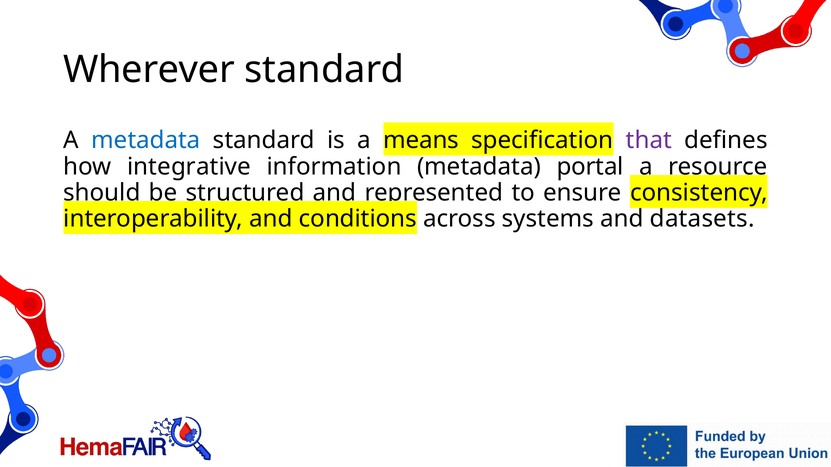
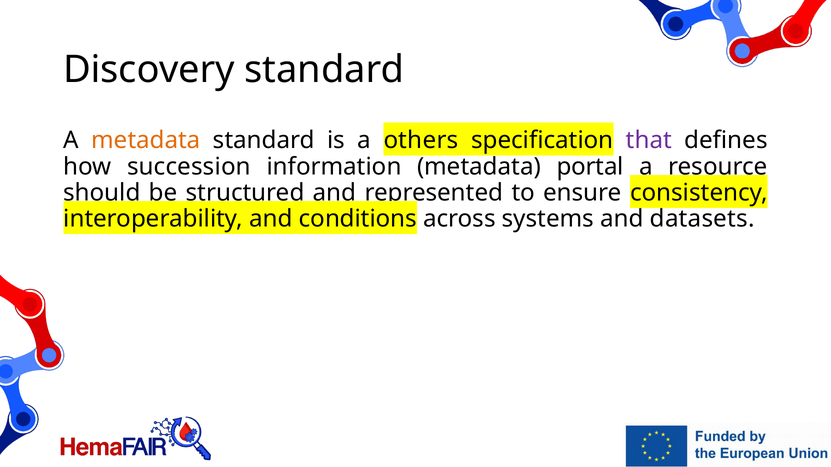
Wherever: Wherever -> Discovery (149, 70)
metadata colour: blue -> orange (146, 140)
means: means -> others (421, 140)
integrative: integrative -> succession (189, 167)
